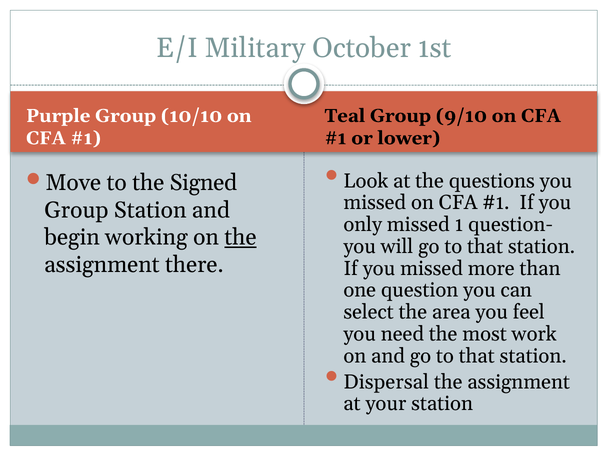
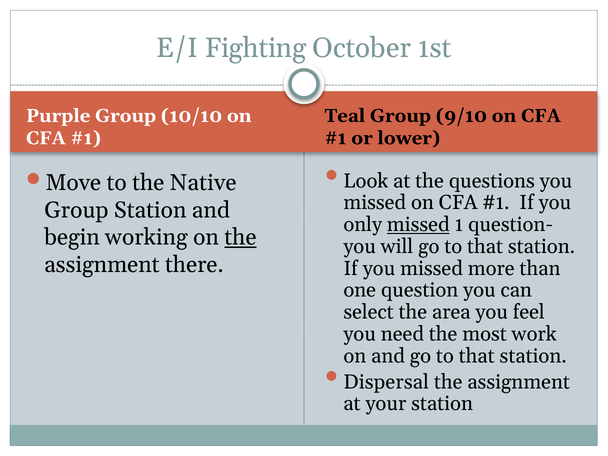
Military: Military -> Fighting (255, 48)
Signed: Signed -> Native (203, 183)
missed underline: none -> present (418, 225)
